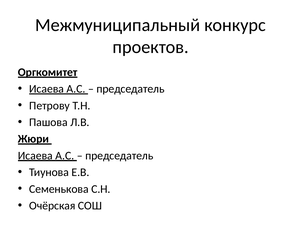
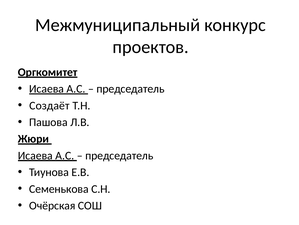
Петрову: Петрову -> Создаёт (49, 105)
